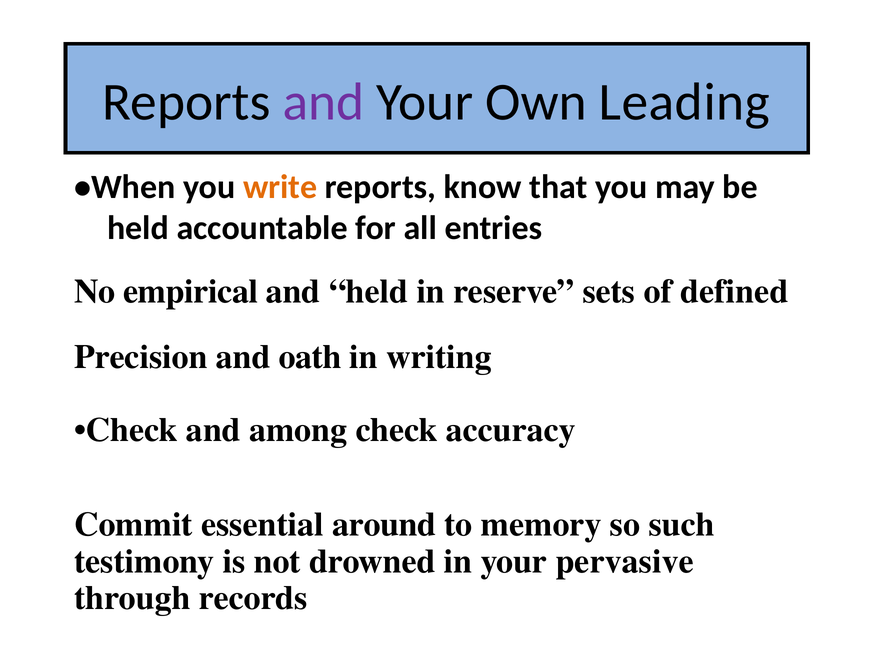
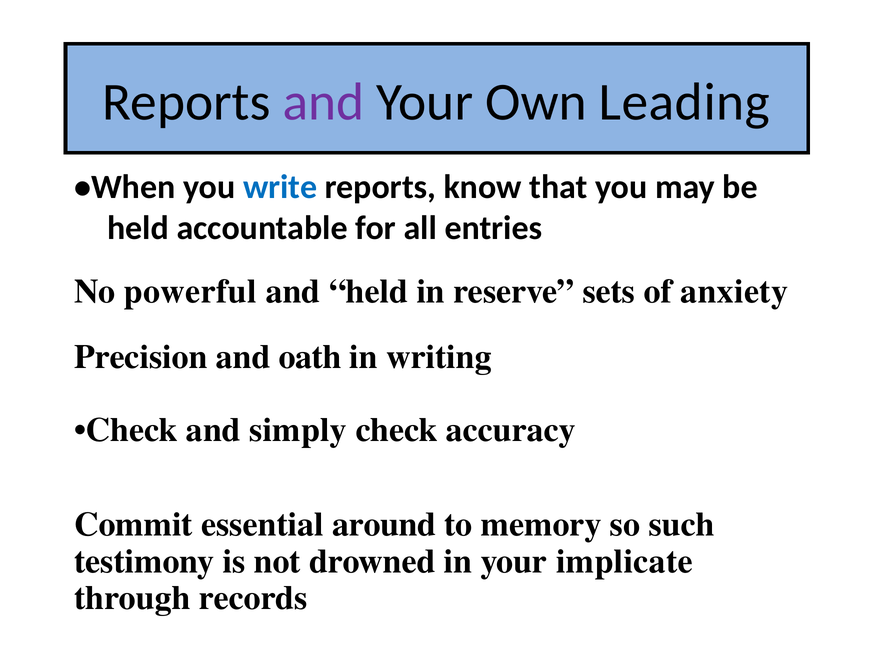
write colour: orange -> blue (280, 187)
empirical: empirical -> powerful (190, 292)
defined: defined -> anxiety (734, 292)
among: among -> simply (298, 430)
pervasive: pervasive -> implicate (625, 562)
